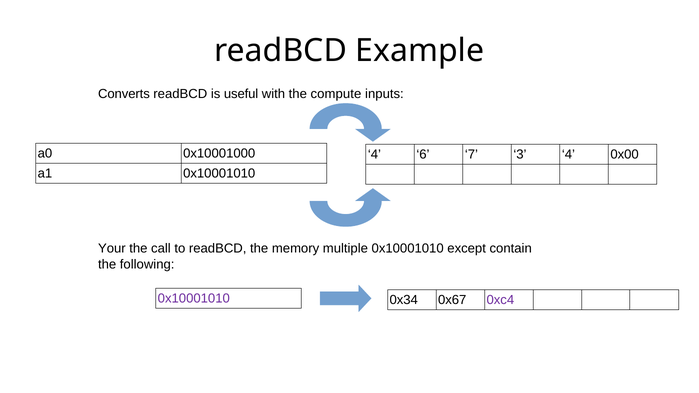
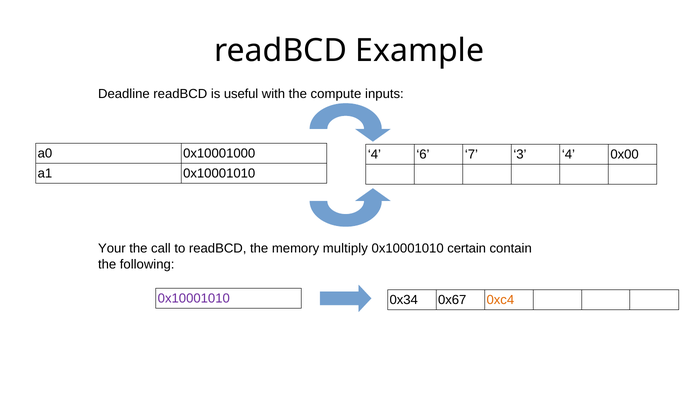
Converts: Converts -> Deadline (124, 94)
multiple: multiple -> multiply (345, 249)
except: except -> certain (467, 249)
0xc4 colour: purple -> orange (500, 300)
